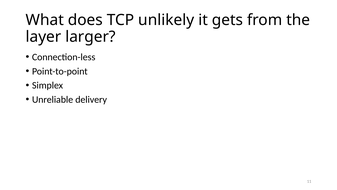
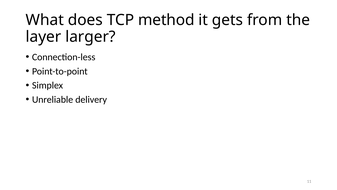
unlikely: unlikely -> method (166, 20)
